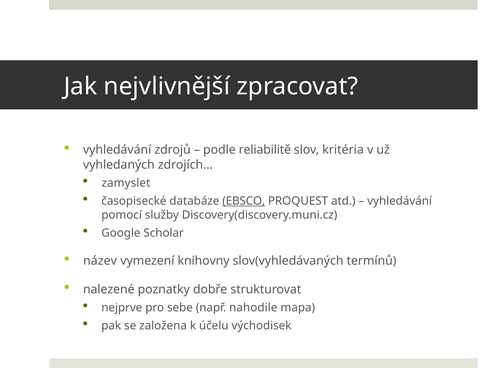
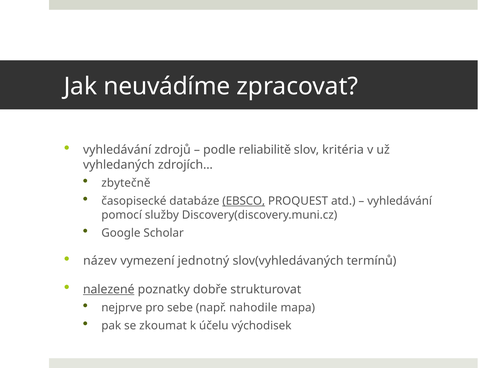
nejvlivnější: nejvlivnější -> neuvádíme (167, 86)
zamyslet: zamyslet -> zbytečně (126, 183)
knihovny: knihovny -> jednotný (203, 261)
nalezené underline: none -> present (109, 289)
založena: založena -> zkoumat (163, 325)
